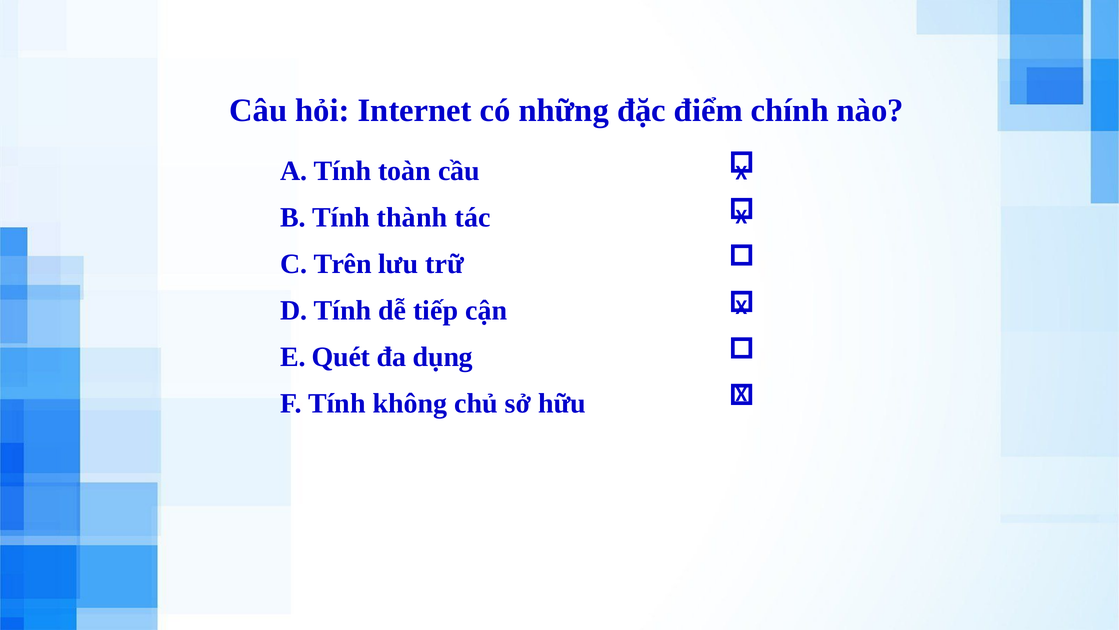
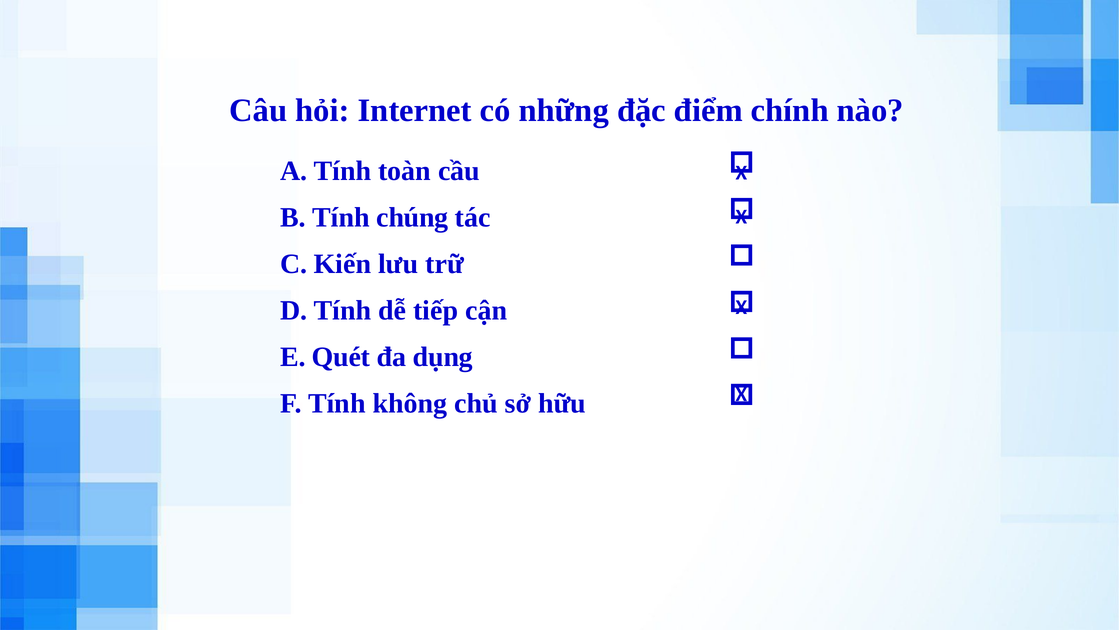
thành: thành -> chúng (412, 217)
Trên: Trên -> Kiến (342, 264)
